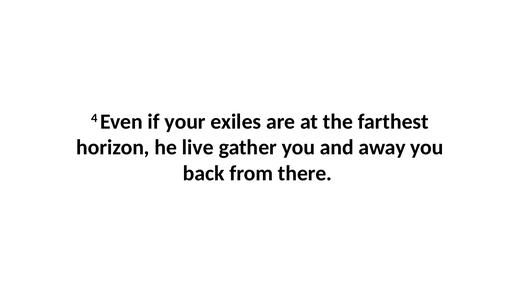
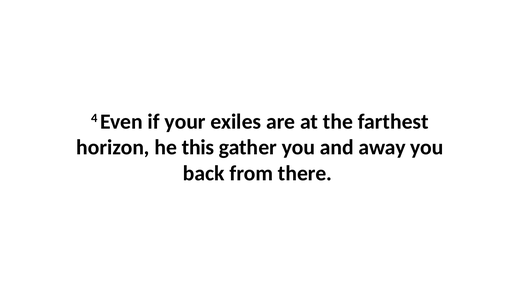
live: live -> this (198, 148)
